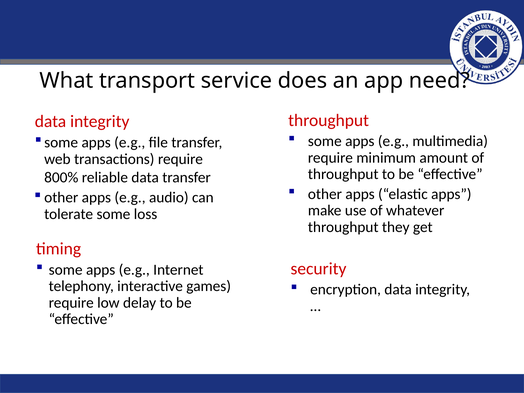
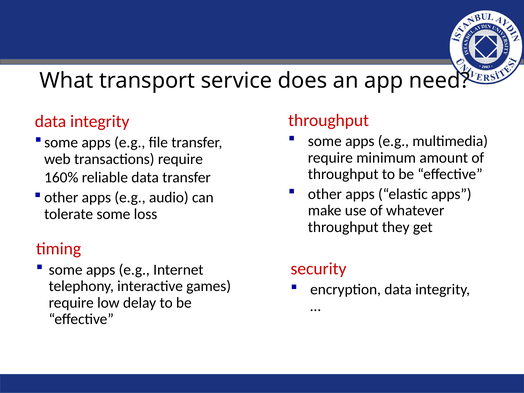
800%: 800% -> 160% (61, 177)
